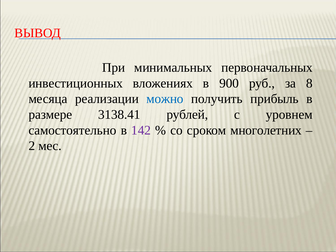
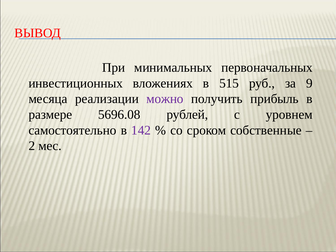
900: 900 -> 515 (229, 83)
8: 8 -> 9 (309, 83)
можно colour: blue -> purple (165, 99)
3138.41: 3138.41 -> 5696.08 (119, 115)
многолетних: многолетних -> собственные (266, 130)
